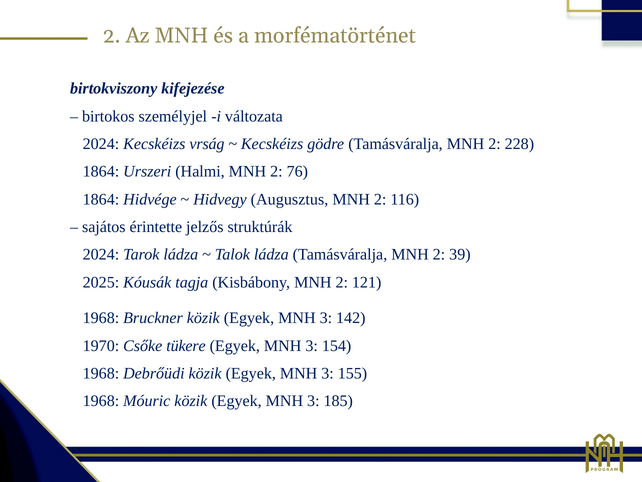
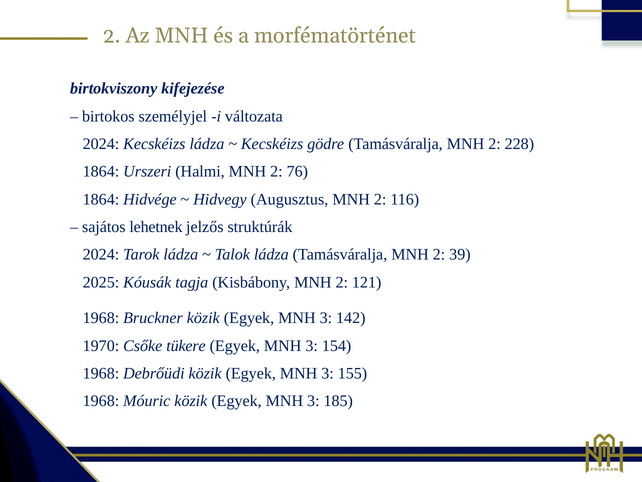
Kecskéizs vrság: vrság -> ládza (207, 144)
érintette: érintette -> lehetnek (156, 227)
